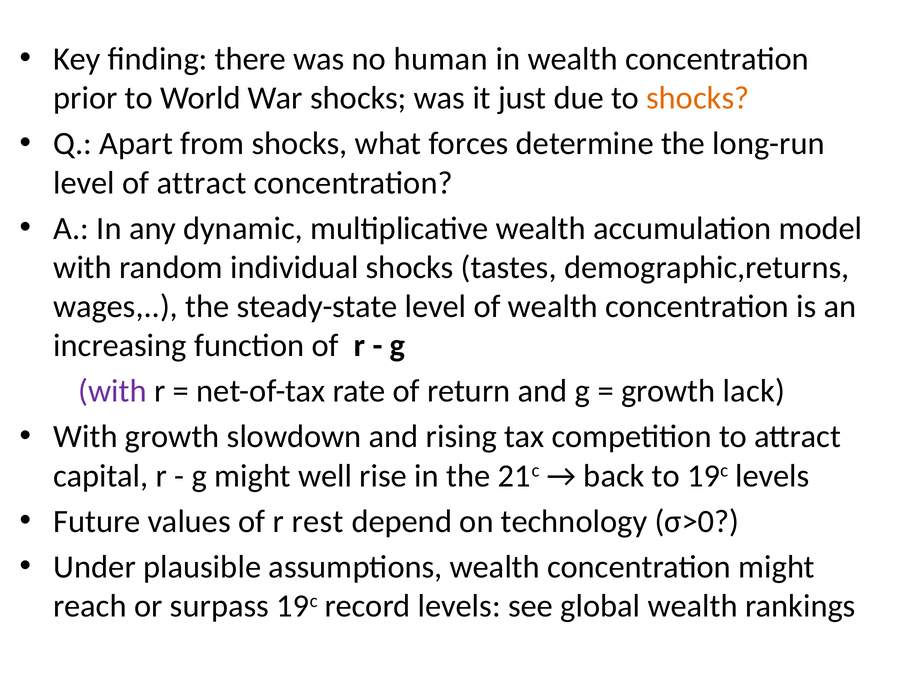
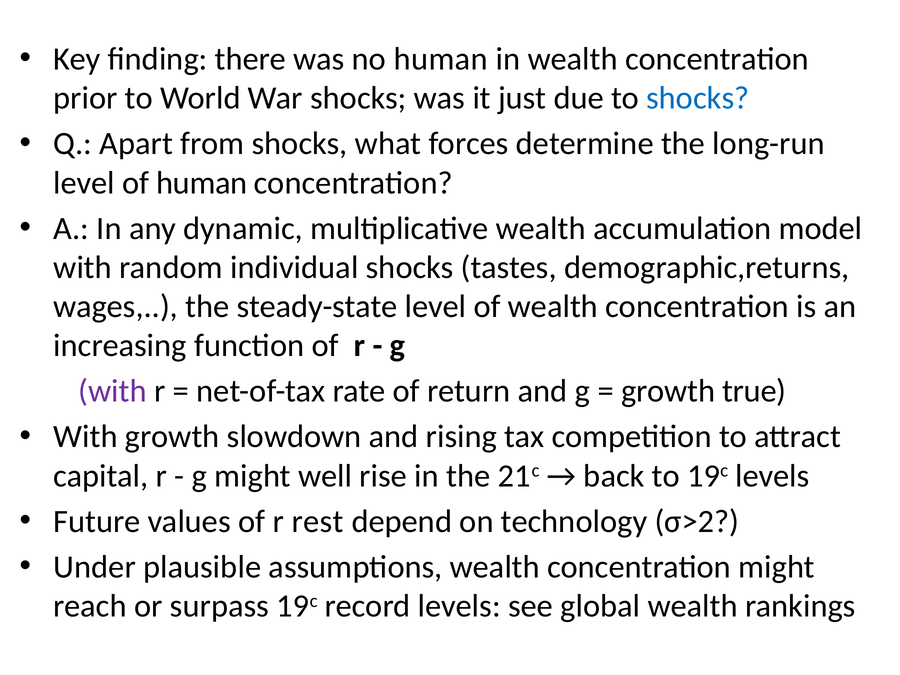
shocks colour: orange -> blue (698, 98)
of attract: attract -> human (202, 183)
lack: lack -> true (754, 391)
σ>0: σ>0 -> σ>2 (697, 521)
